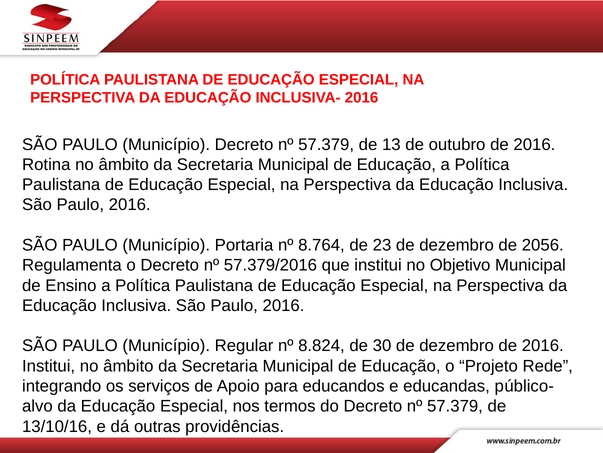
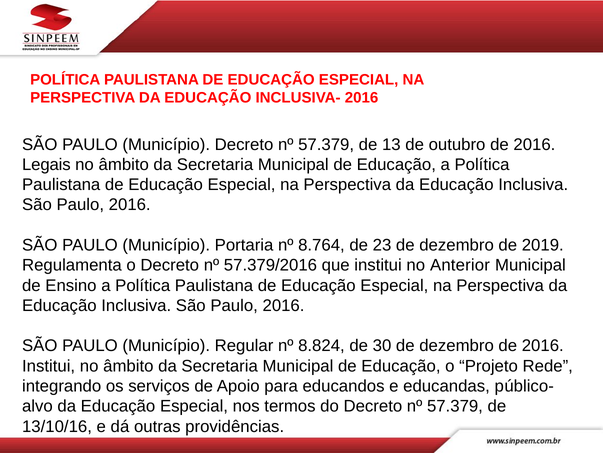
Rotina: Rotina -> Legais (46, 164)
2056: 2056 -> 2019 (543, 245)
Objetivo: Objetivo -> Anterior (460, 265)
